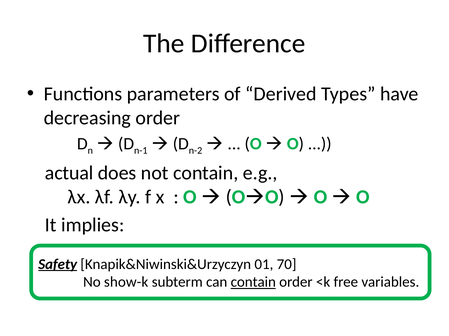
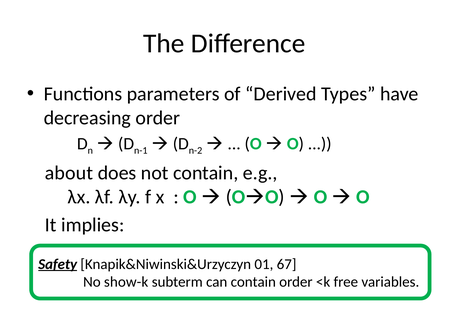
actual: actual -> about (69, 173)
70: 70 -> 67 (287, 265)
contain underline: present -> none (253, 283)
